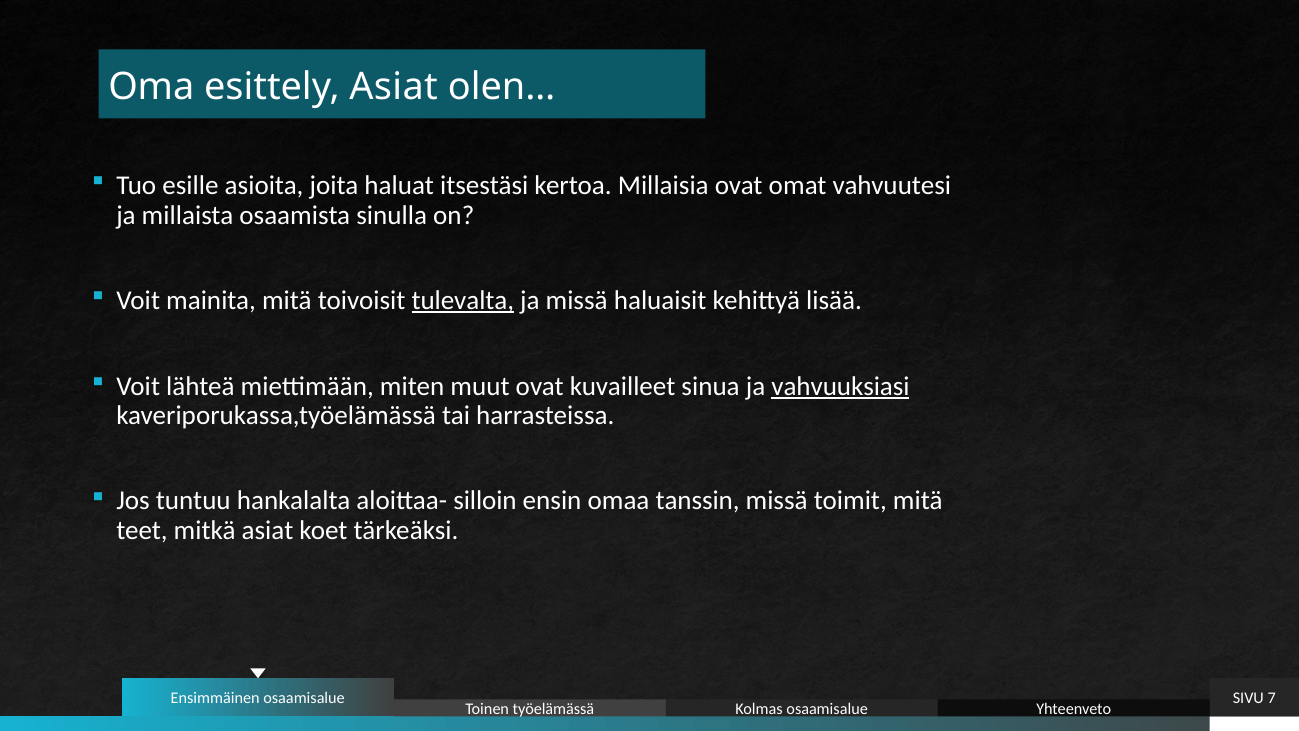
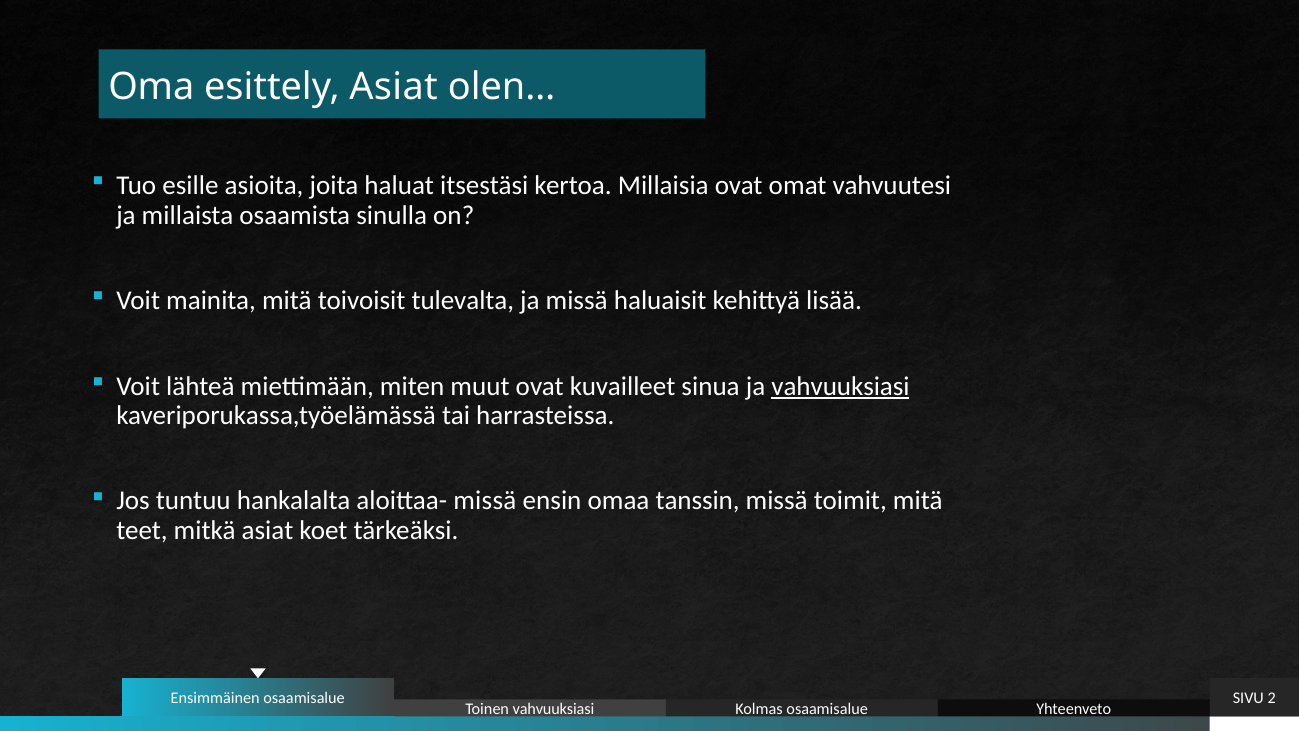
tulevalta underline: present -> none (463, 301)
aloittaa- silloin: silloin -> missä (485, 501)
7: 7 -> 2 (1272, 698)
Toinen työelämässä: työelämässä -> vahvuuksiasi (553, 709)
